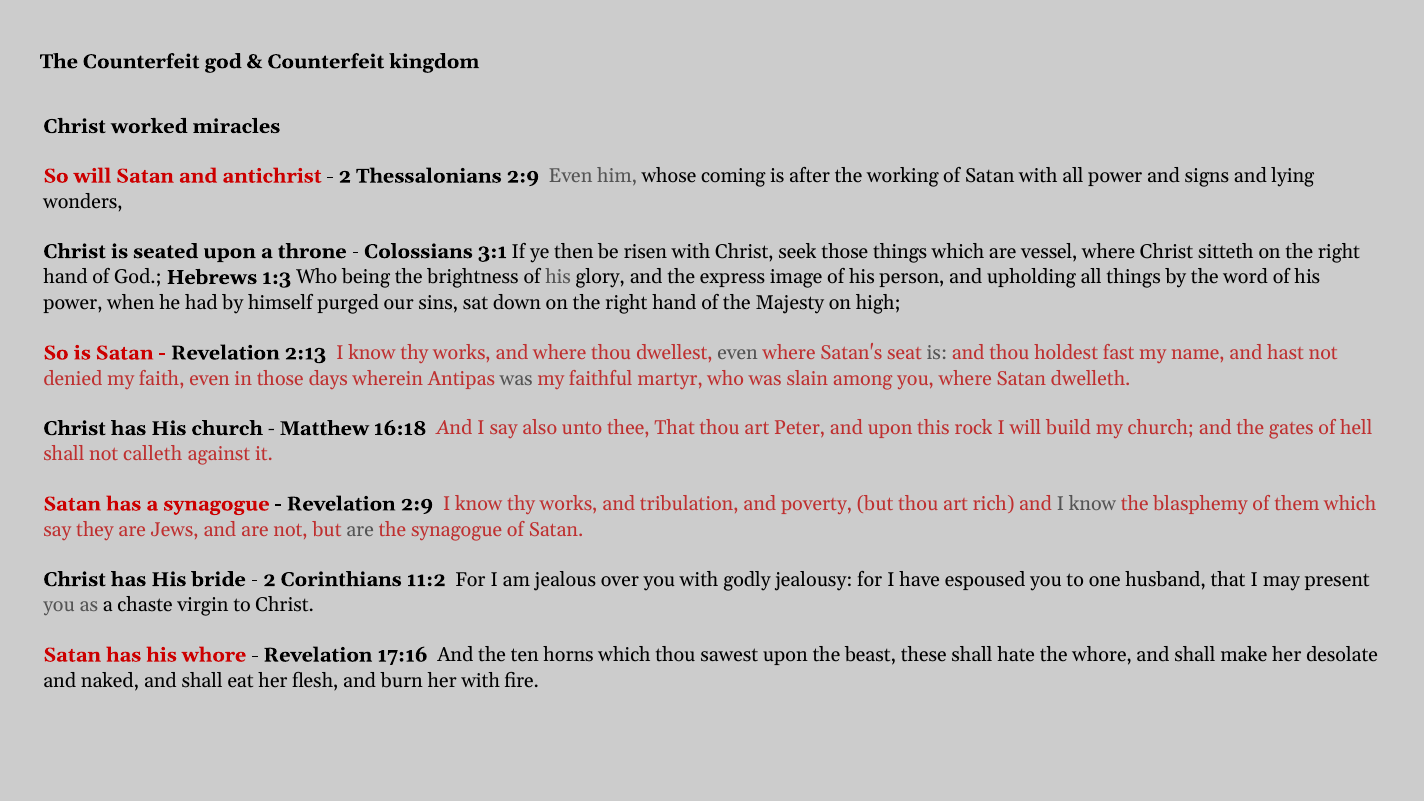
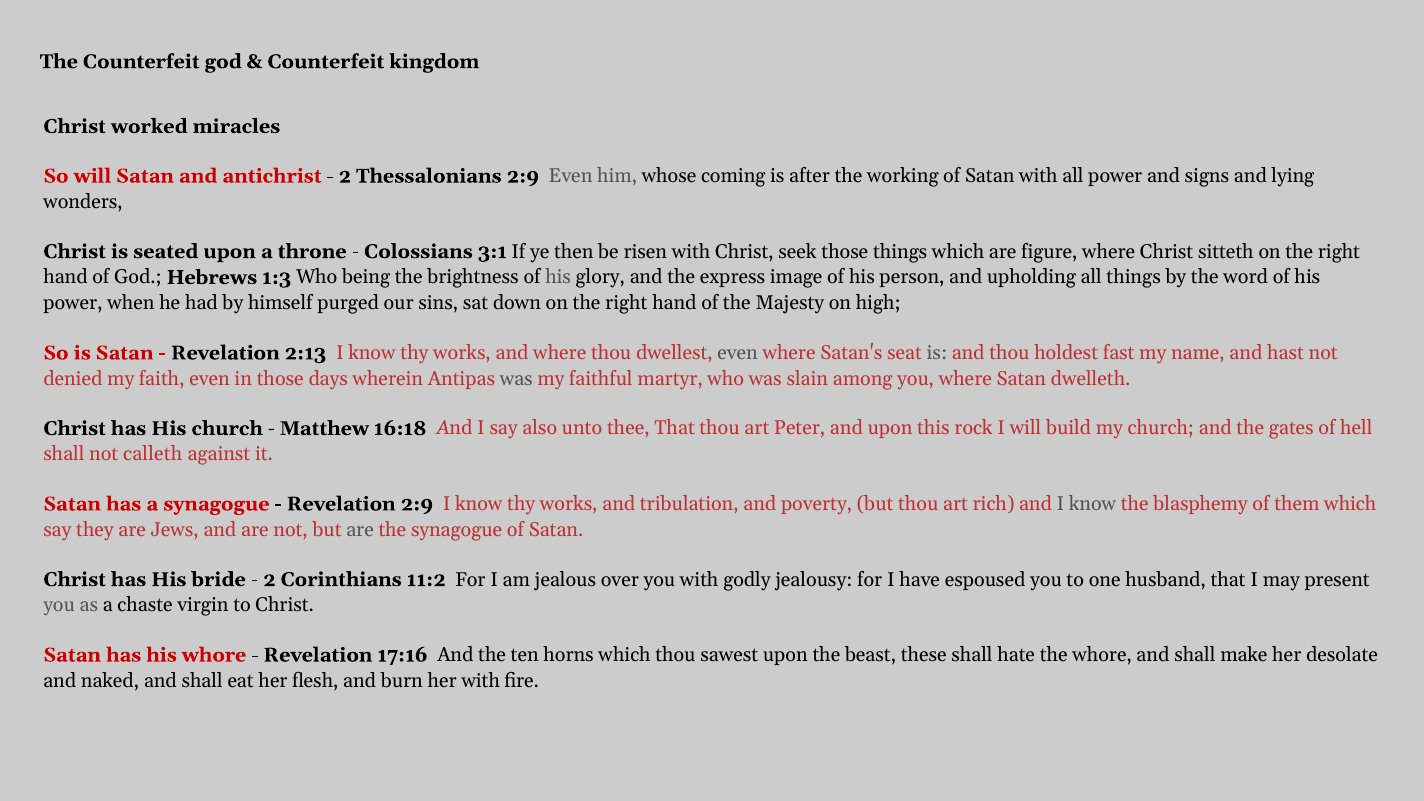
vessel: vessel -> figure (1049, 252)
